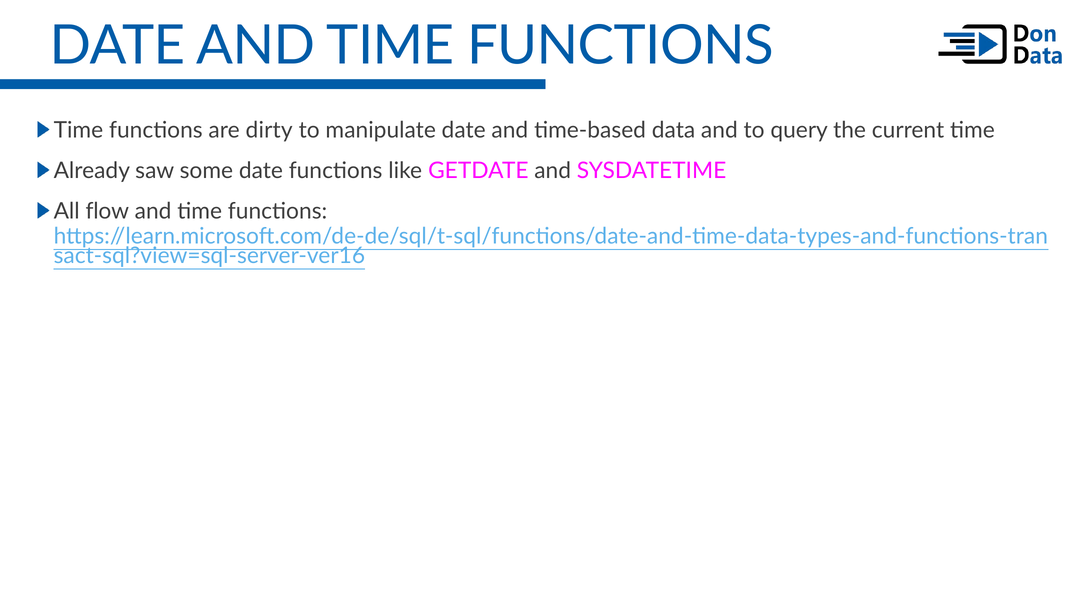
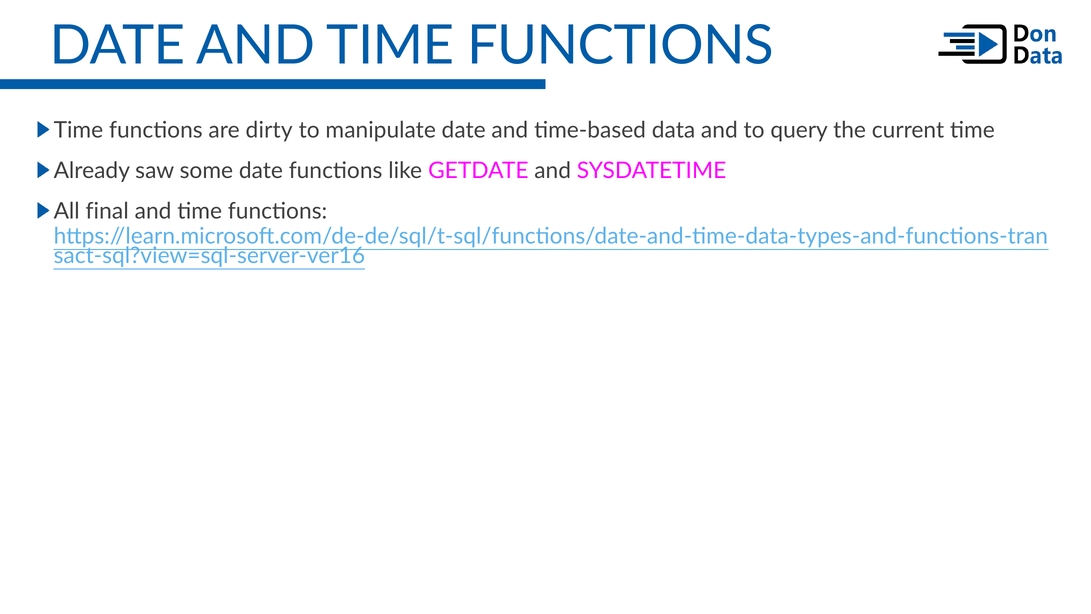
flow: flow -> final (107, 211)
